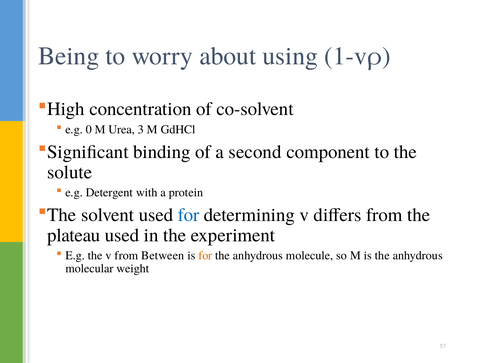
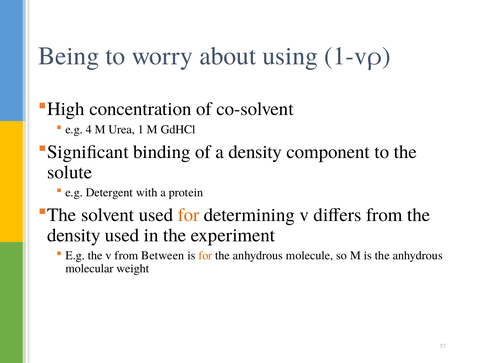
0: 0 -> 4 (89, 129)
3: 3 -> 1 (141, 129)
a second: second -> density (255, 152)
for colour: blue -> orange (189, 215)
plateau: plateau -> density (74, 235)
